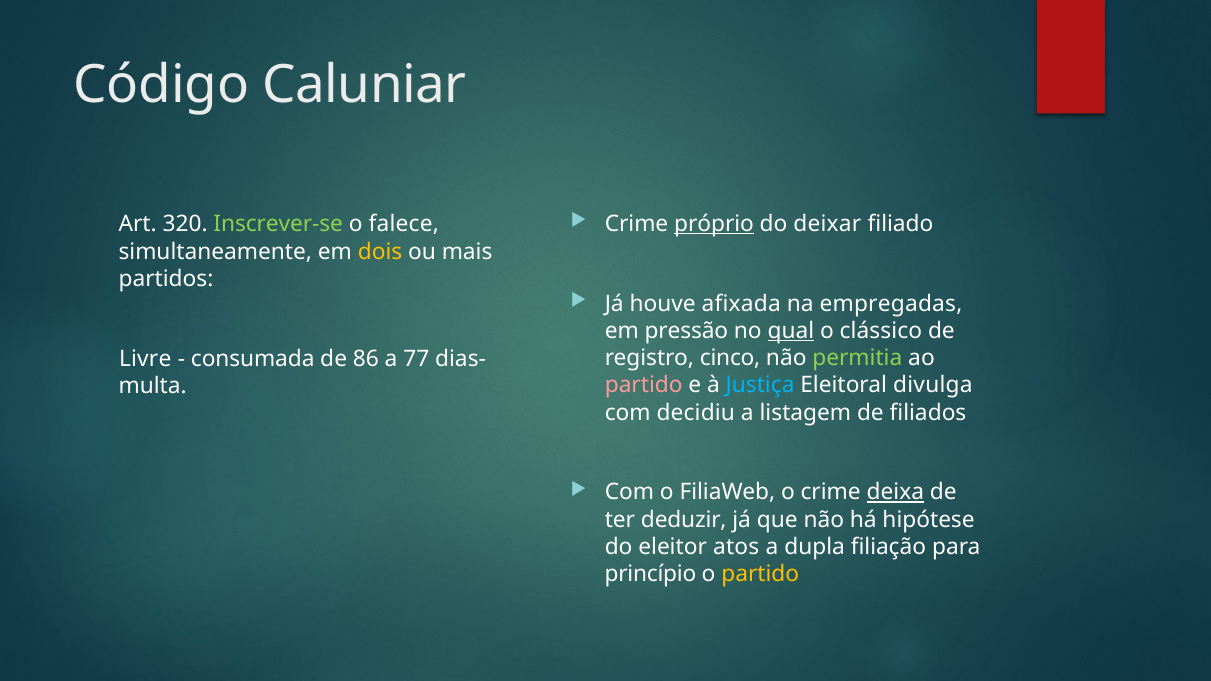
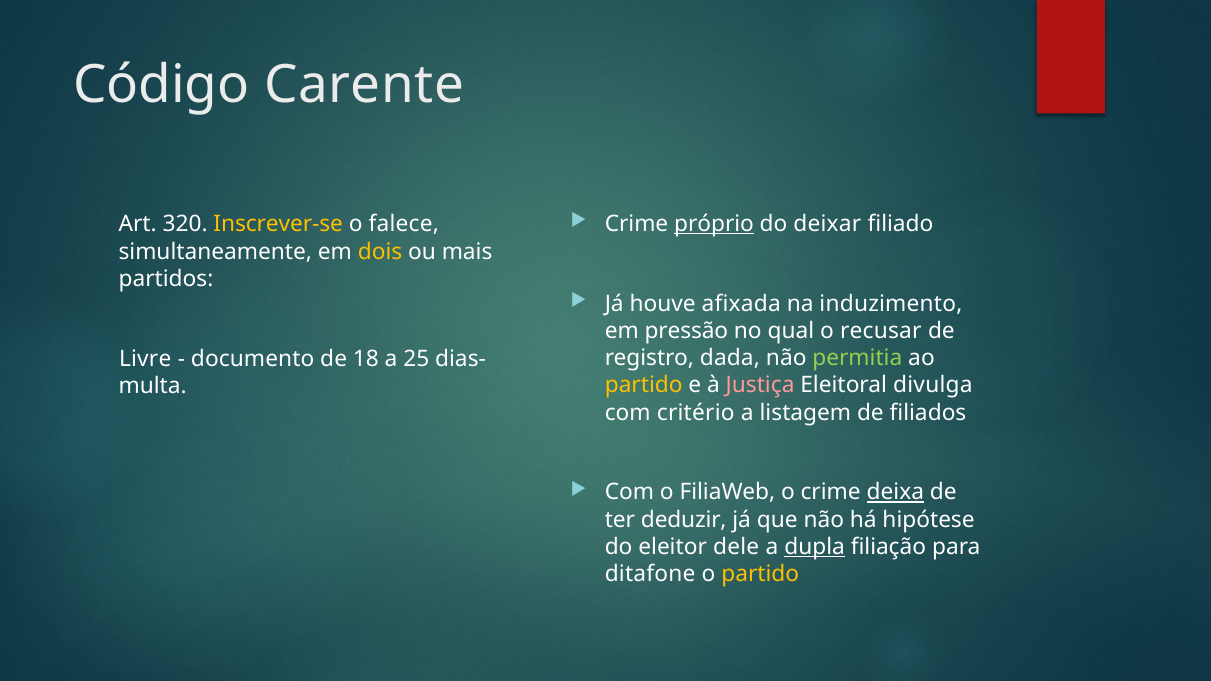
Caluniar: Caluniar -> Carente (364, 85)
Inscrever-se colour: light green -> yellow (278, 224)
empregadas: empregadas -> induzimento (891, 304)
qual underline: present -> none (791, 331)
clássico: clássico -> recusar (881, 331)
cinco: cinco -> dada (730, 358)
consumada: consumada -> documento (253, 359)
86: 86 -> 18 (366, 359)
77: 77 -> 25 (416, 359)
partido colour: pink -> yellow (644, 385)
Justiça colour: light blue -> pink (760, 385)
decidiu: decidiu -> critério (696, 413)
atos: atos -> dele (736, 547)
dupla underline: none -> present (815, 547)
princípio: princípio -> ditafone (650, 574)
